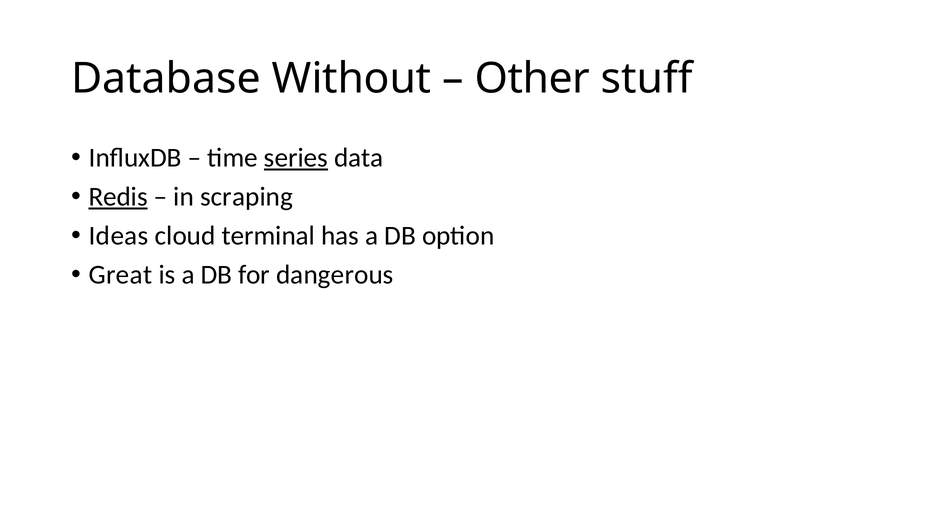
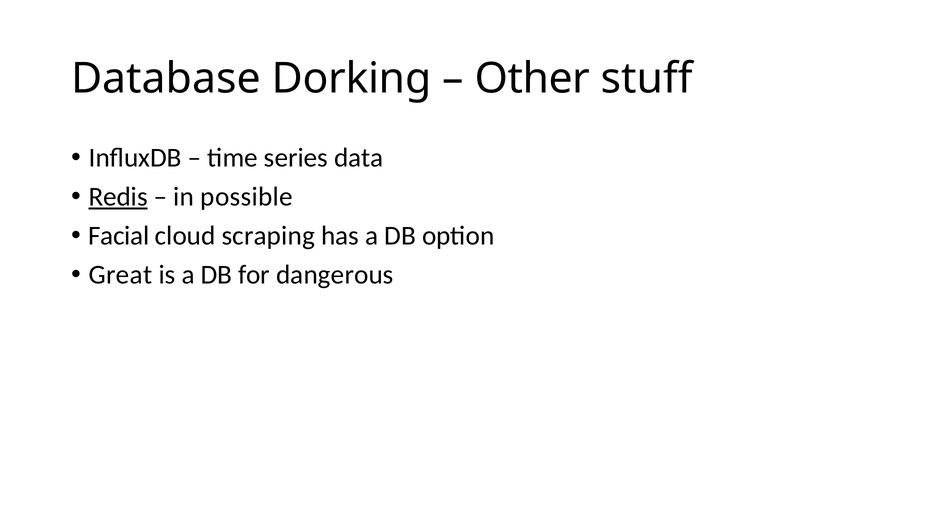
Without: Without -> Dorking (352, 78)
series underline: present -> none (296, 158)
scraping: scraping -> possible (247, 197)
Ideas: Ideas -> Facial (119, 236)
terminal: terminal -> scraping (268, 236)
